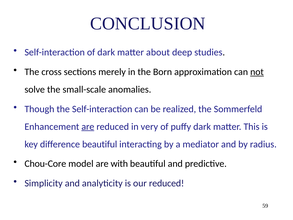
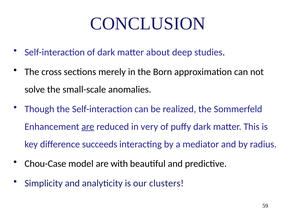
not underline: present -> none (257, 72)
difference beautiful: beautiful -> succeeds (100, 144)
Chou-Core: Chou-Core -> Chou-Case (45, 164)
our reduced: reduced -> clusters (166, 183)
